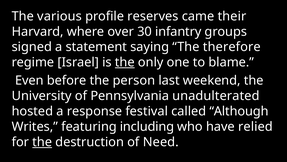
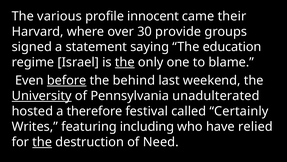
reserves: reserves -> innocent (153, 16)
infantry: infantry -> provide (178, 31)
therefore: therefore -> education (232, 47)
before underline: none -> present (67, 80)
person: person -> behind (134, 80)
University underline: none -> present (42, 96)
response: response -> therefore (95, 111)
Although: Although -> Certainly (239, 111)
